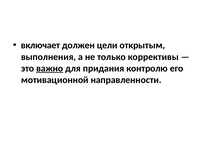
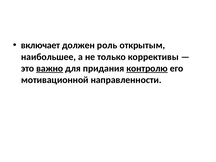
цели: цели -> роль (107, 45)
выполнения: выполнения -> наибольшее (49, 57)
контролю underline: none -> present (147, 68)
